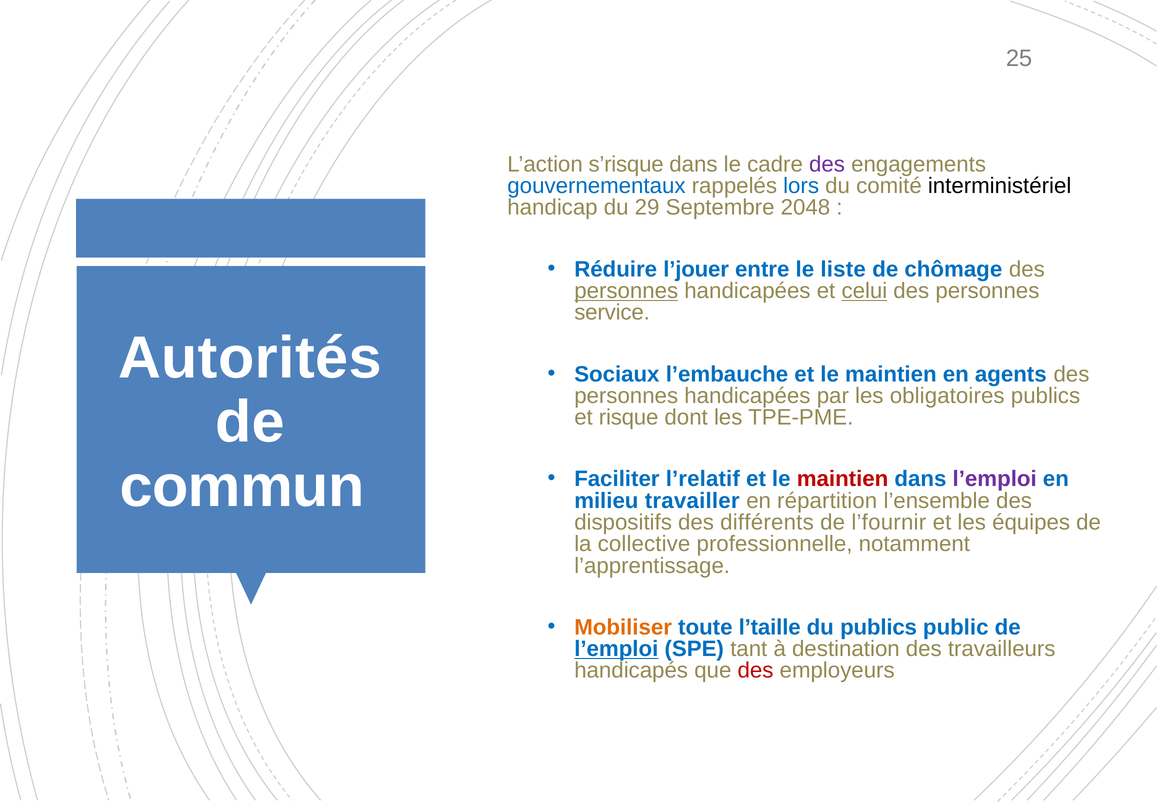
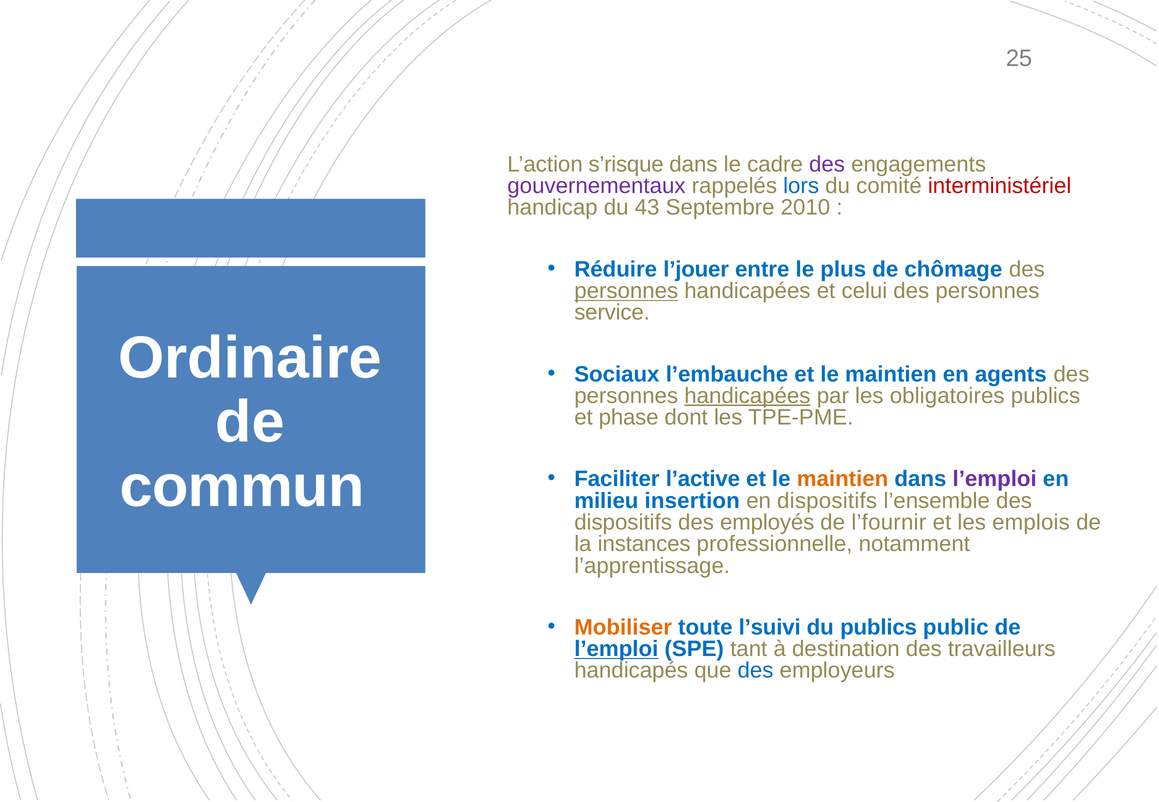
gouvernementaux colour: blue -> purple (596, 186)
interministériel colour: black -> red (1000, 186)
29: 29 -> 43 (647, 208)
2048: 2048 -> 2010 (805, 208)
liste: liste -> plus (843, 269)
celui underline: present -> none (864, 291)
Autorités: Autorités -> Ordinaire (250, 358)
handicapées underline: none -> present (747, 396)
risque: risque -> phase (629, 418)
l’relatif: l’relatif -> l’active (703, 479)
maintien colour: red -> orange (843, 479)
travailler: travailler -> insertion (692, 501)
en répartition: répartition -> dispositifs (827, 501)
différents: différents -> employés (767, 523)
équipes: équipes -> emplois (1031, 523)
collective: collective -> instances (644, 544)
l’taille: l’taille -> l’suivi (770, 628)
des colour: red -> blue (755, 671)
